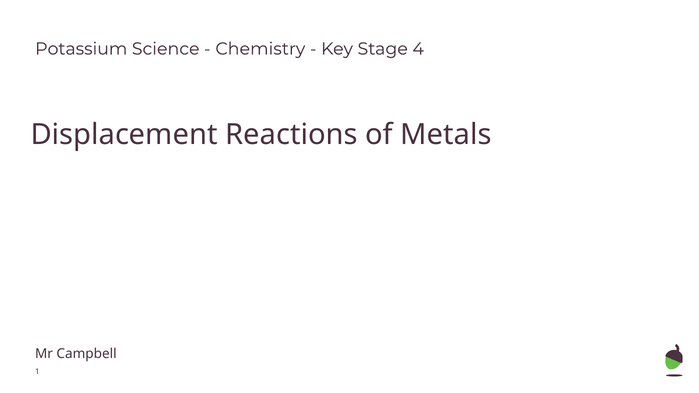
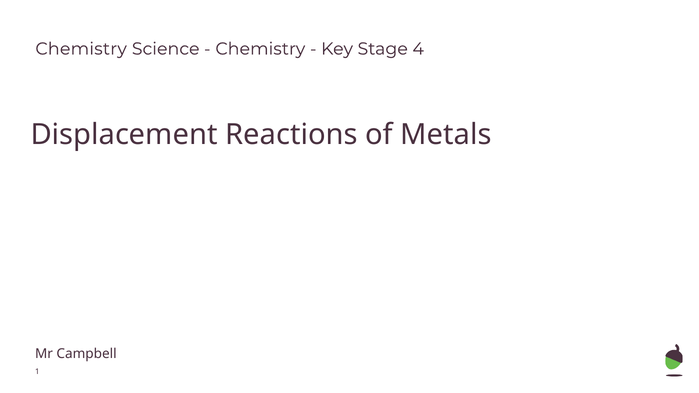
Potassium: Potassium -> Chemistry (81, 49)
